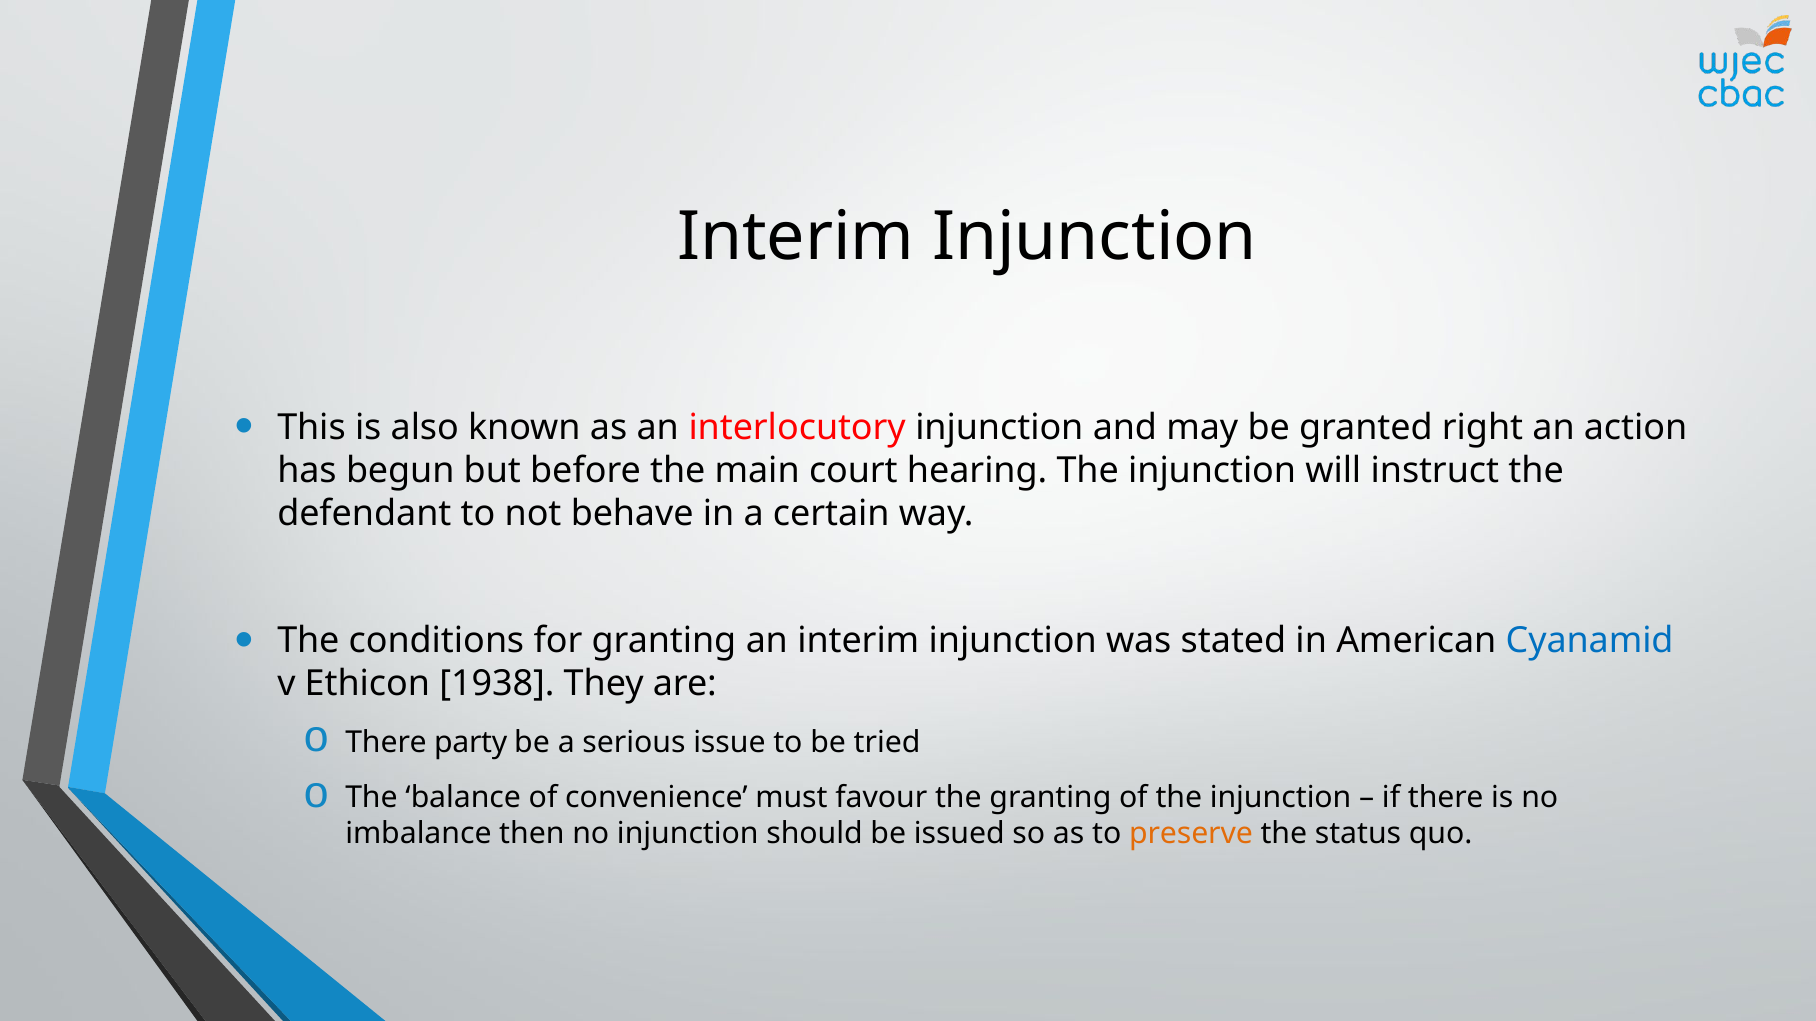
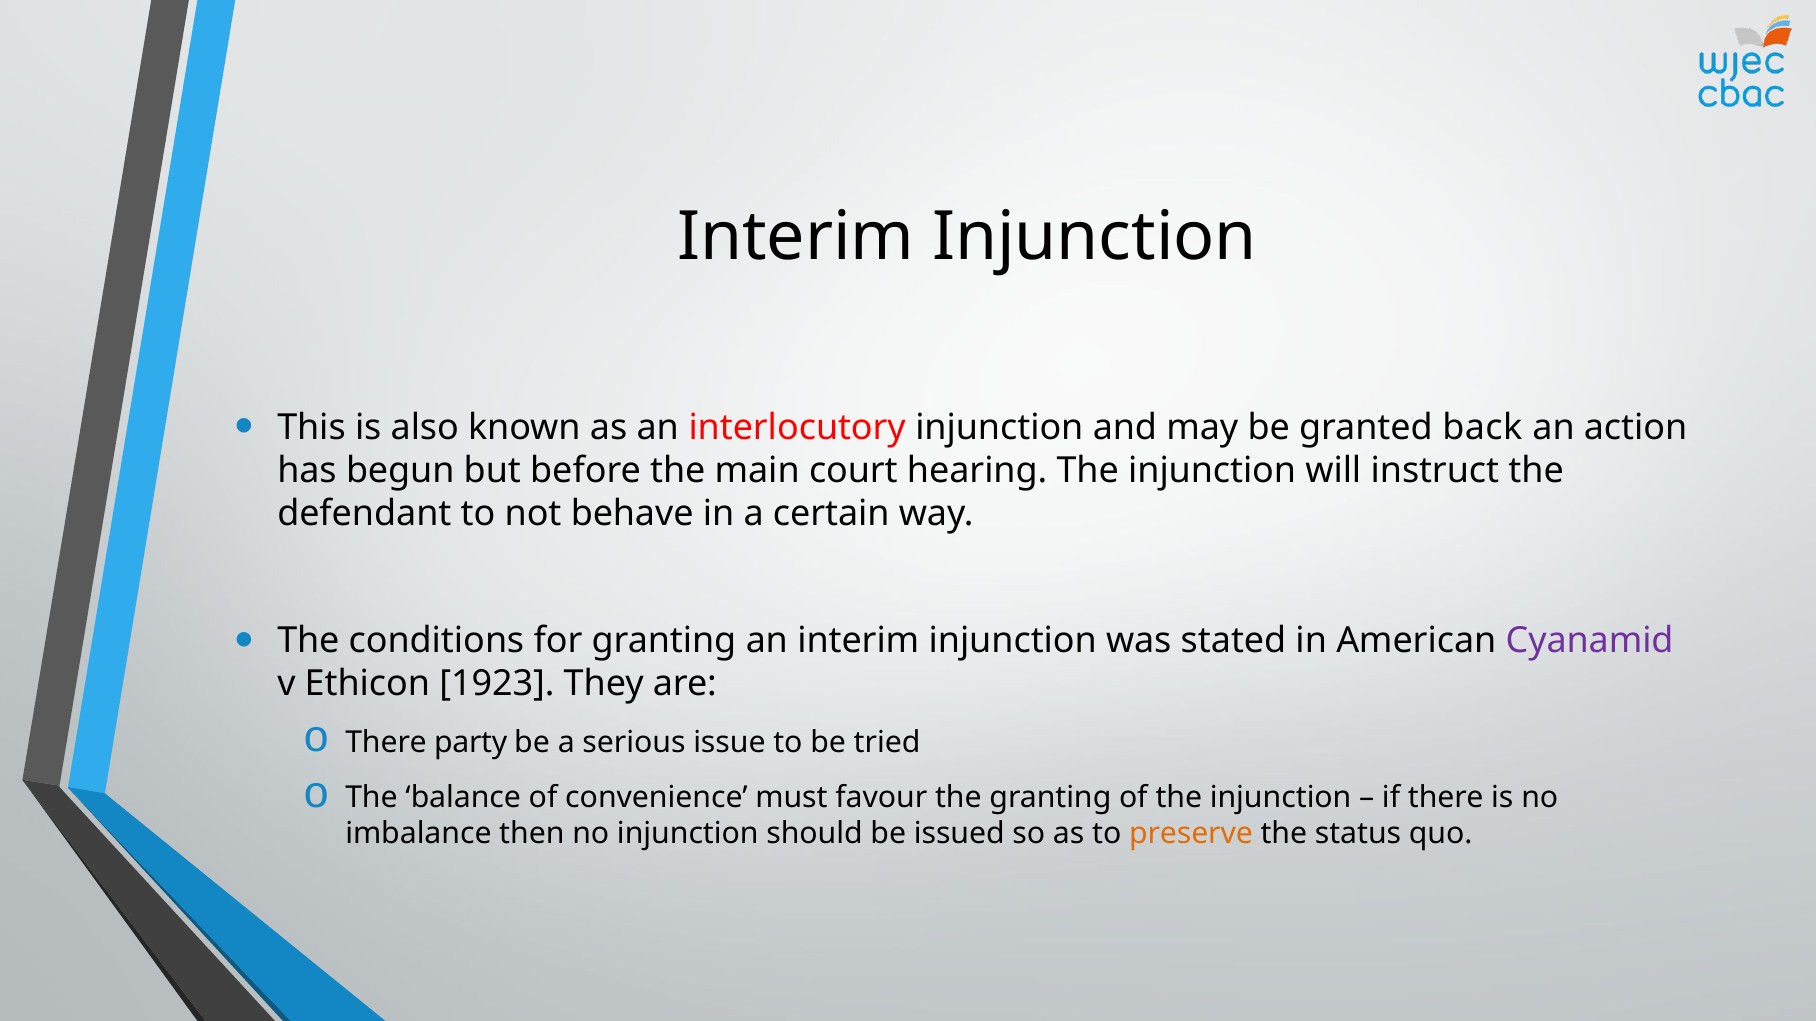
right: right -> back (1482, 428)
Cyanamid colour: blue -> purple (1590, 641)
1938: 1938 -> 1923 (497, 684)
